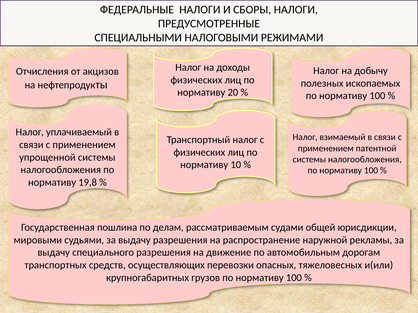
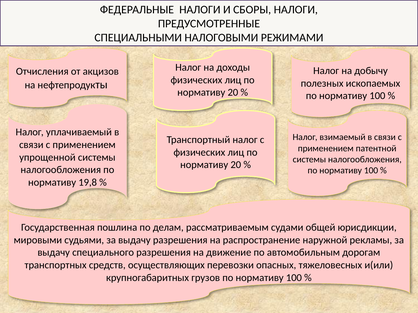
10: 10 -> 20 (236, 165)
